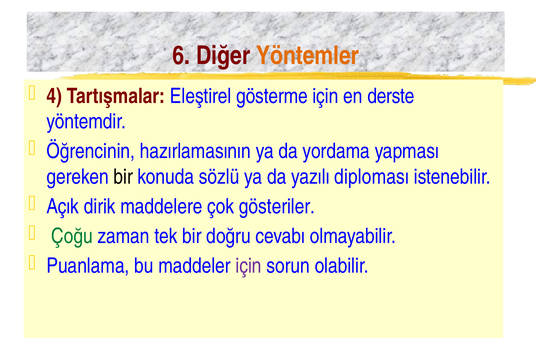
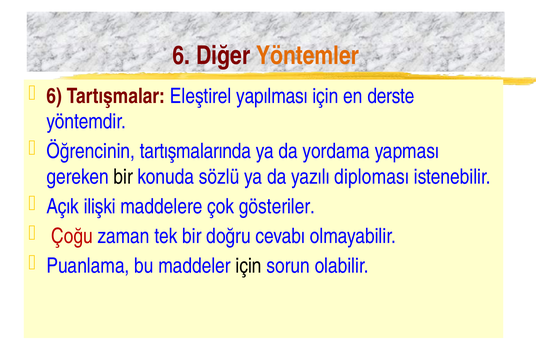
4: 4 -> 6 (54, 96)
gösterme: gösterme -> yapılması (272, 96)
hazırlamasının: hazırlamasının -> tartışmalarında (195, 151)
dirik: dirik -> ilişki (100, 206)
Çoğu colour: green -> red (72, 236)
için colour: purple -> black (249, 265)
